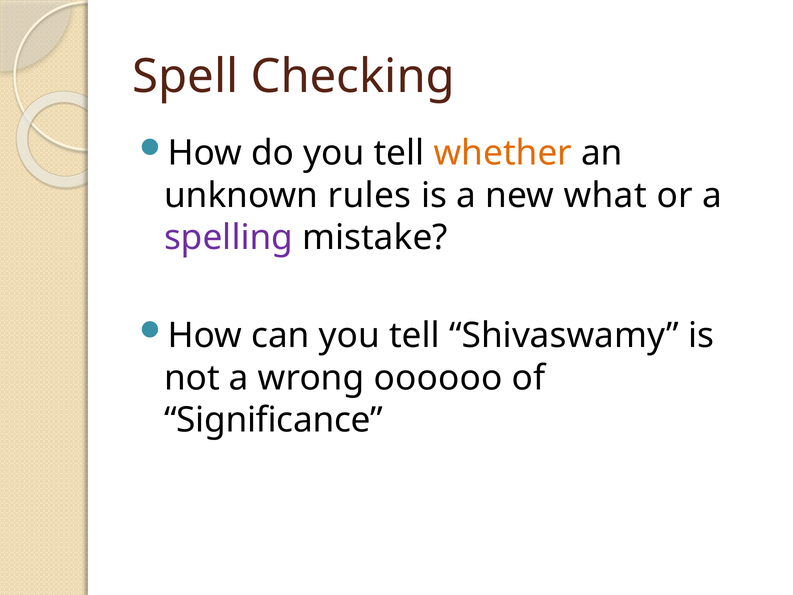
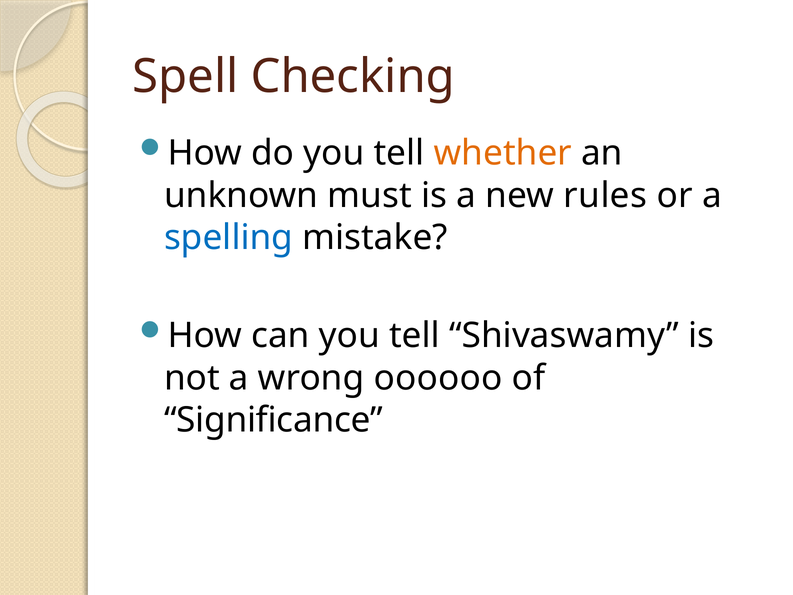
rules: rules -> must (370, 195)
what: what -> rules (605, 195)
spelling colour: purple -> blue (229, 238)
